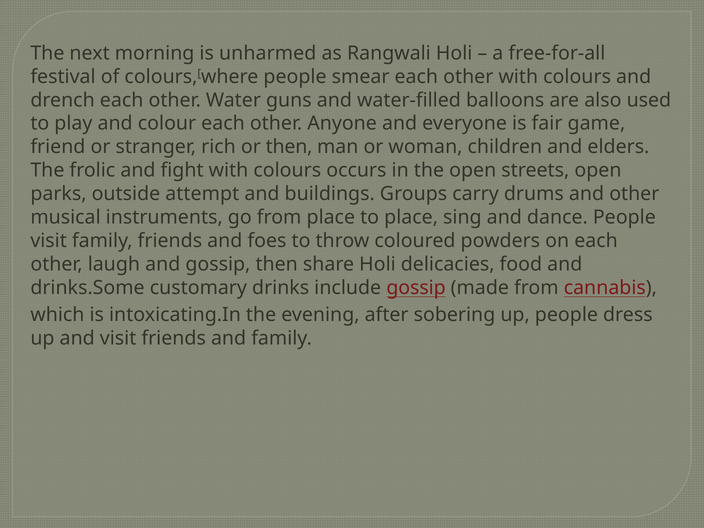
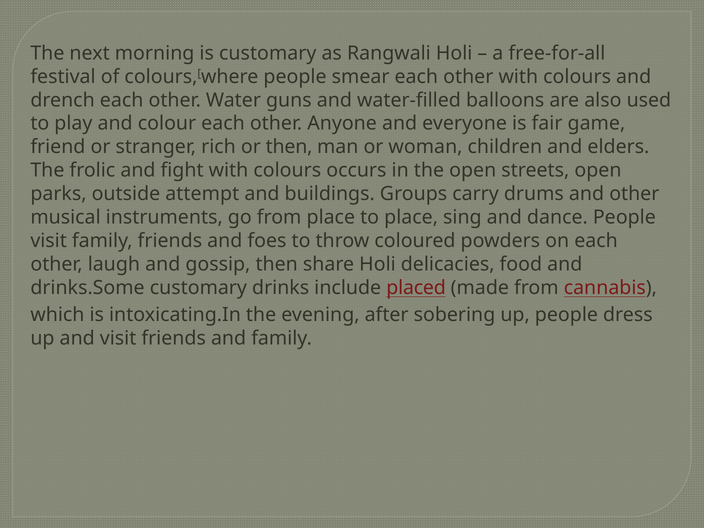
is unharmed: unharmed -> customary (268, 53)
include gossip: gossip -> placed (416, 288)
